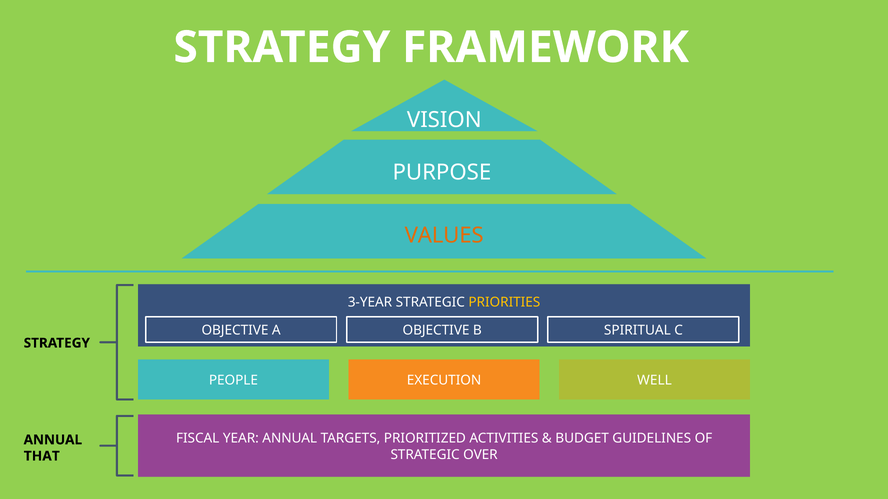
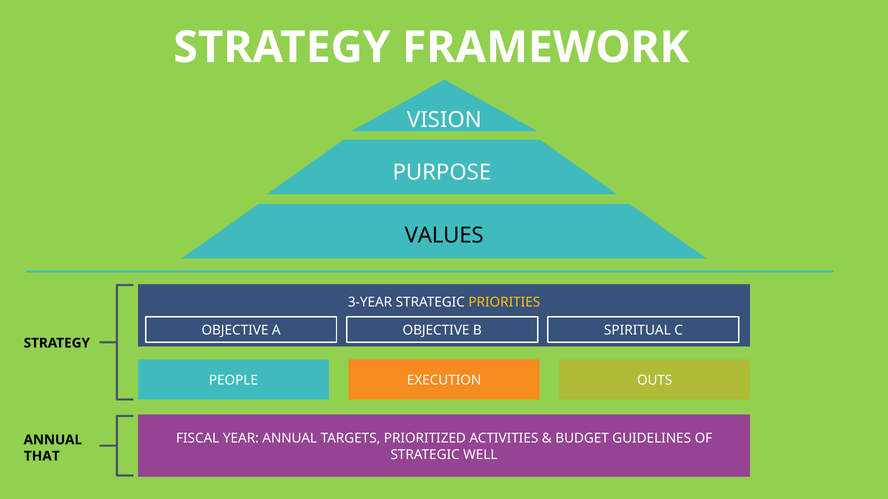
VALUES colour: orange -> black (444, 236)
WELL: WELL -> OUTS (655, 381)
OVER: OVER -> WELL (480, 455)
